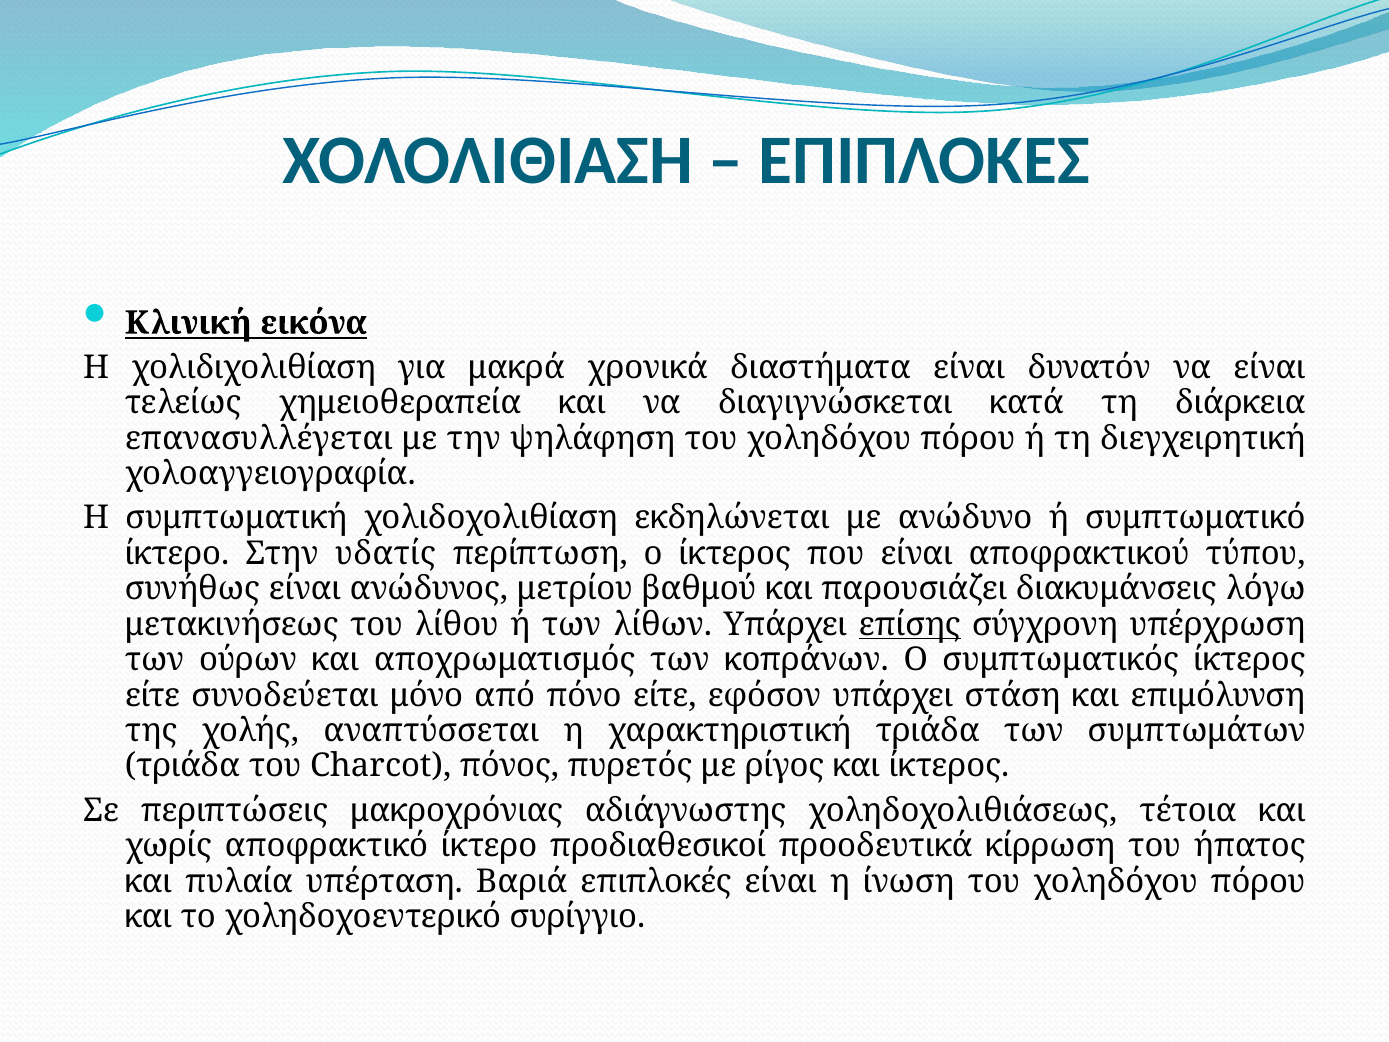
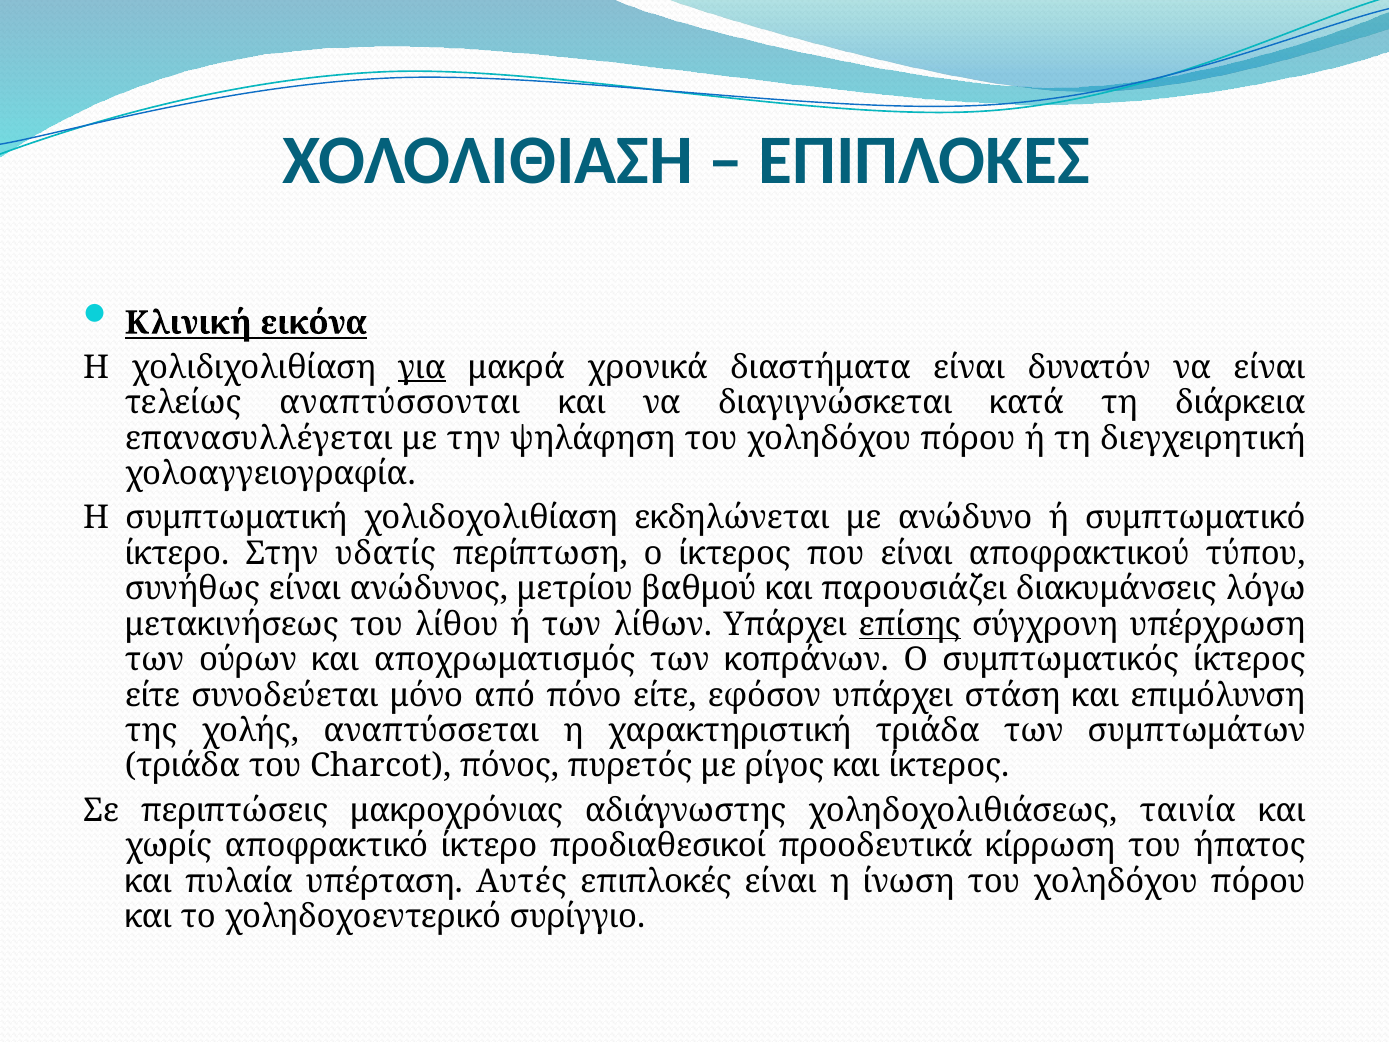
για underline: none -> present (422, 367)
χημειοθεραπεία: χημειοθεραπεία -> αναπτύσσονται (400, 403)
τέτοια: τέτοια -> ταινία (1188, 810)
Βαριά: Βαριά -> Αυτές (521, 881)
